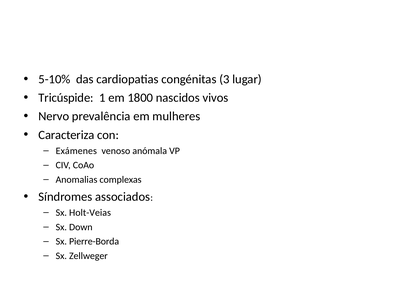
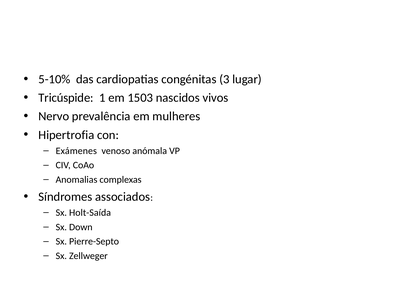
1800: 1800 -> 1503 (140, 98)
Caracteriza: Caracteriza -> Hipertrofia (66, 135)
Holt-Veias: Holt-Veias -> Holt-Saída (90, 213)
Pierre-Borda: Pierre-Borda -> Pierre-Septo (94, 242)
